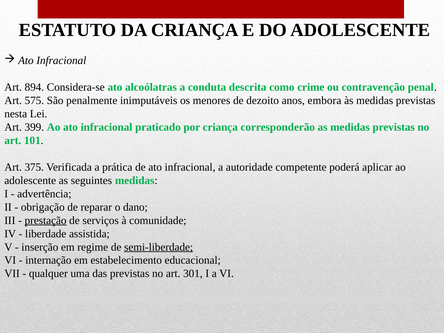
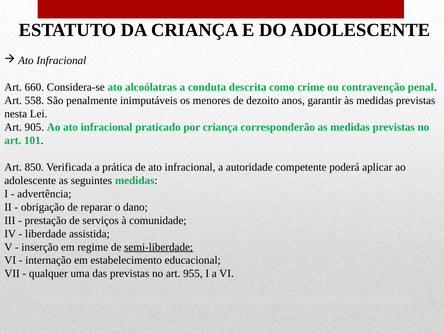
894: 894 -> 660 (34, 87)
575: 575 -> 558 (34, 100)
embora: embora -> garantir (325, 100)
399: 399 -> 905 (34, 127)
375: 375 -> 850 (34, 167)
prestação underline: present -> none (46, 220)
301: 301 -> 955 (193, 274)
